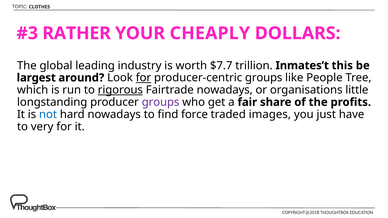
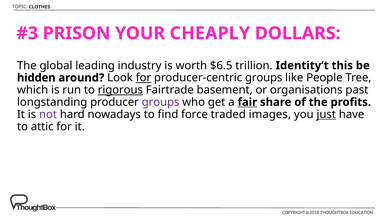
RATHER: RATHER -> PRISON (77, 33)
$7.7: $7.7 -> $6.5 (221, 66)
Inmates’t: Inmates’t -> Identity’t (302, 66)
largest: largest -> hidden (36, 78)
Fairtrade nowadays: nowadays -> basement (225, 90)
little: little -> past (357, 90)
fair underline: none -> present (247, 102)
not colour: blue -> purple (48, 114)
just underline: none -> present (326, 114)
very: very -> attic (42, 127)
